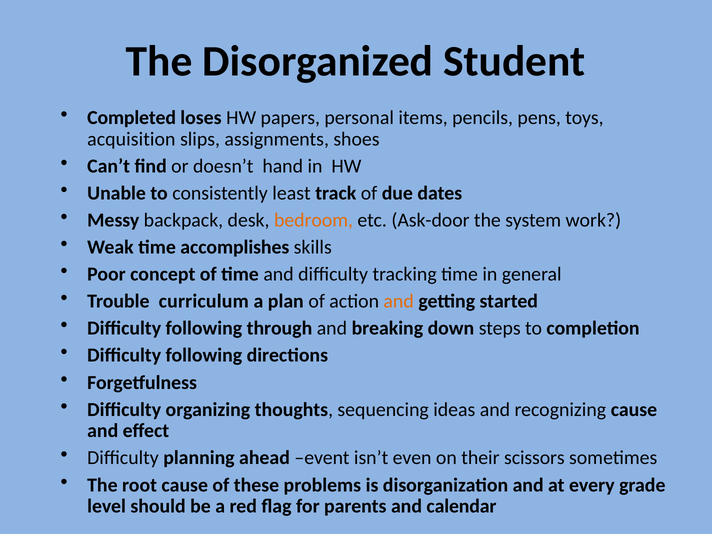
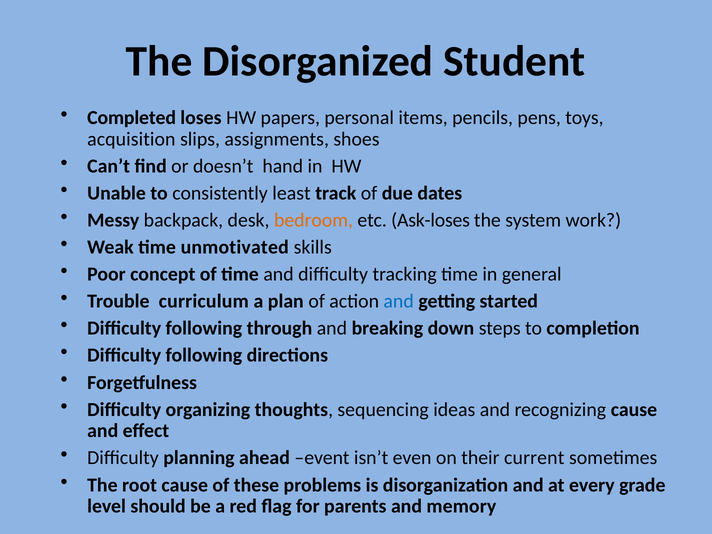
Ask-door: Ask-door -> Ask-loses (431, 220)
accomplishes: accomplishes -> unmotivated (235, 247)
and colour: orange -> blue (399, 301)
scissors: scissors -> current (534, 458)
calendar: calendar -> memory (461, 506)
